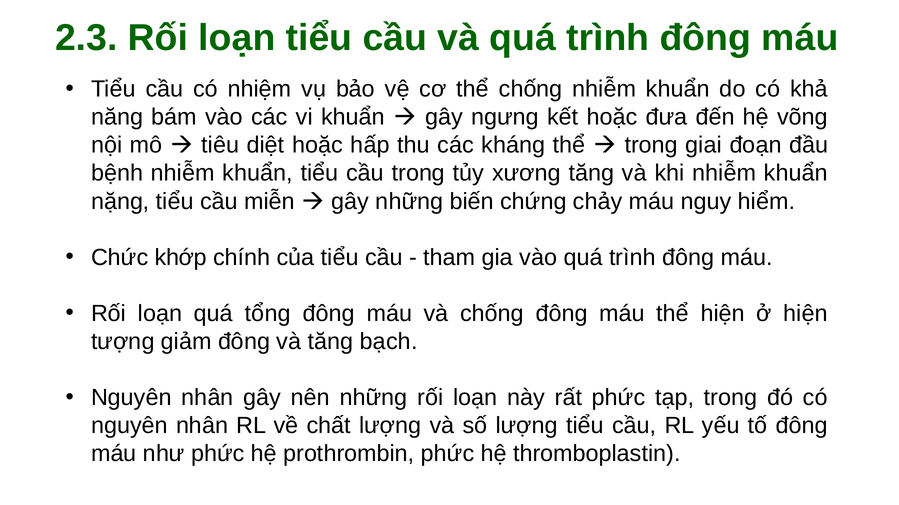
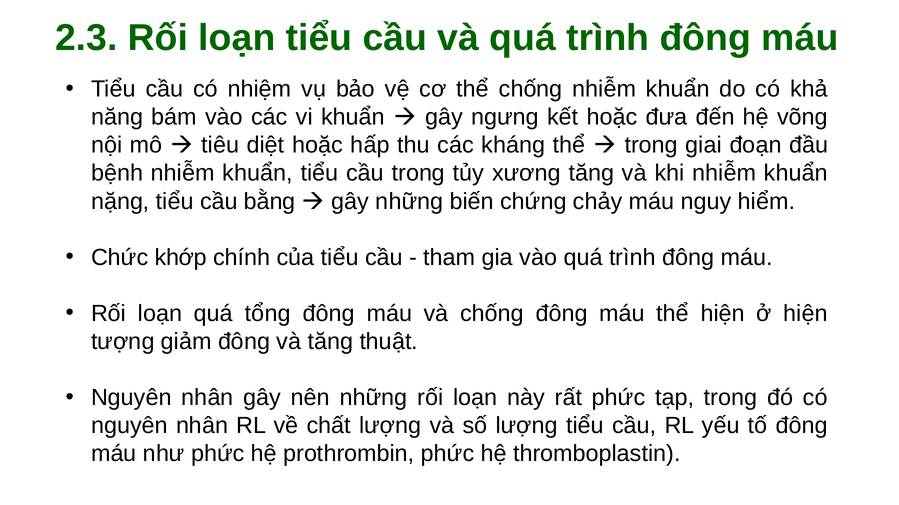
miễn: miễn -> bằng (270, 202)
bạch: bạch -> thuật (389, 342)
